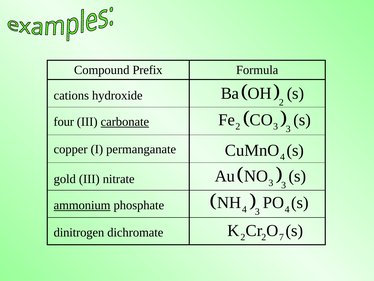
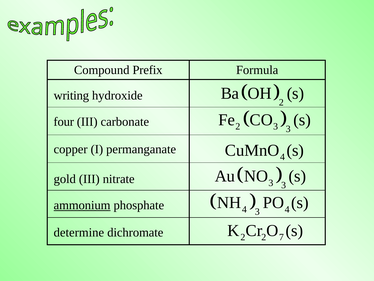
cations: cations -> writing (71, 95)
carbonate underline: present -> none (125, 122)
dinitrogen: dinitrogen -> determine (79, 232)
